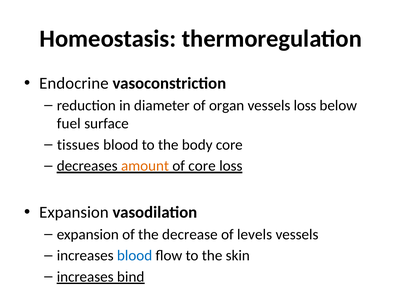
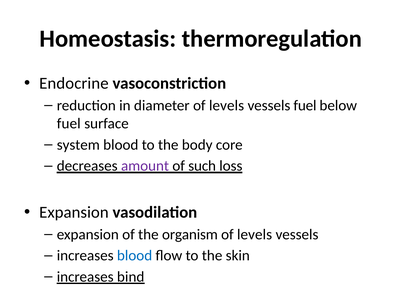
diameter of organ: organ -> levels (227, 106)
vessels loss: loss -> fuel (305, 106)
tissues: tissues -> system (78, 145)
amount colour: orange -> purple (145, 166)
of core: core -> such (202, 166)
decrease: decrease -> organism (190, 235)
